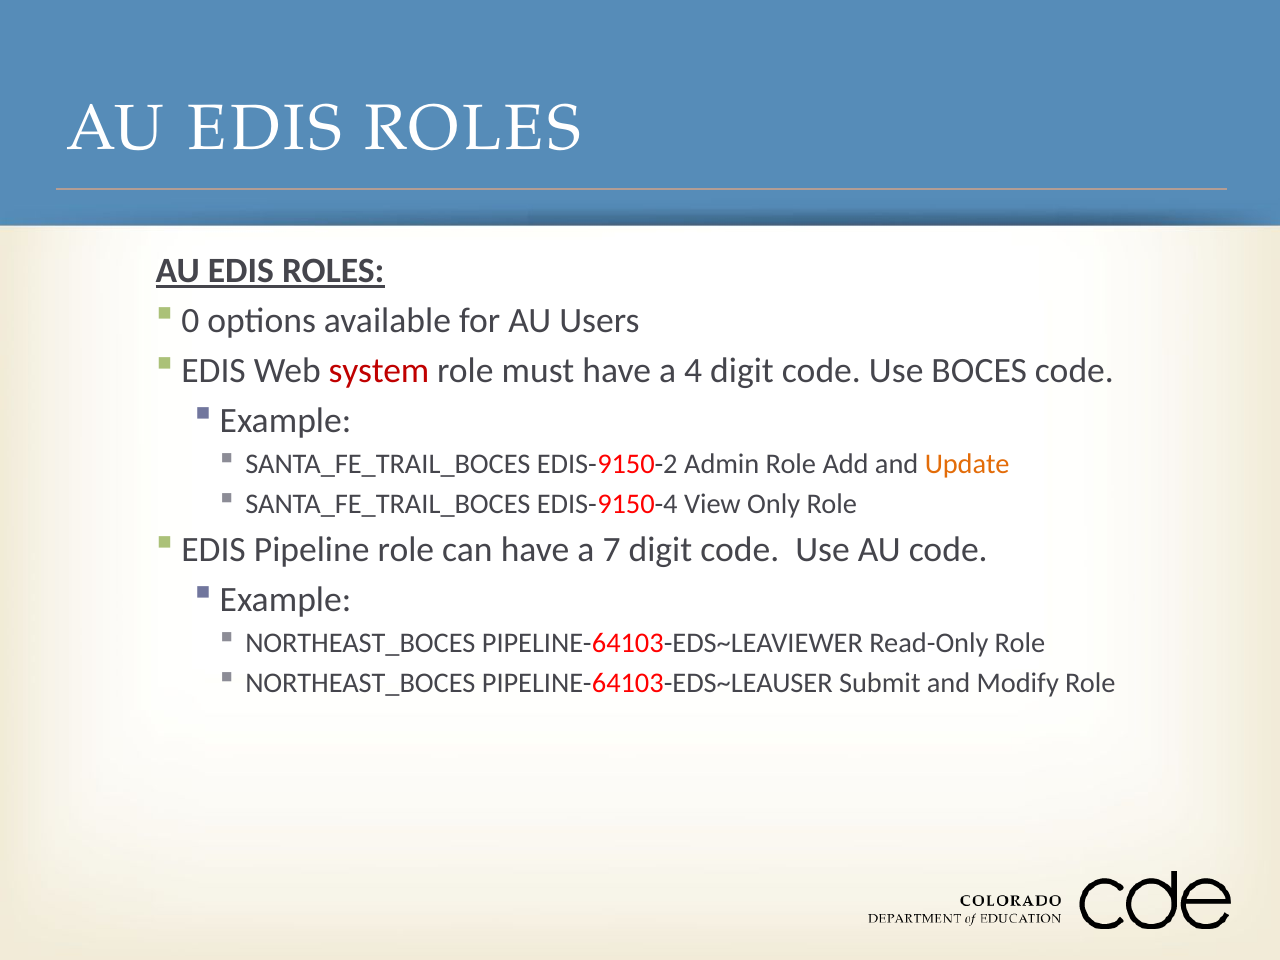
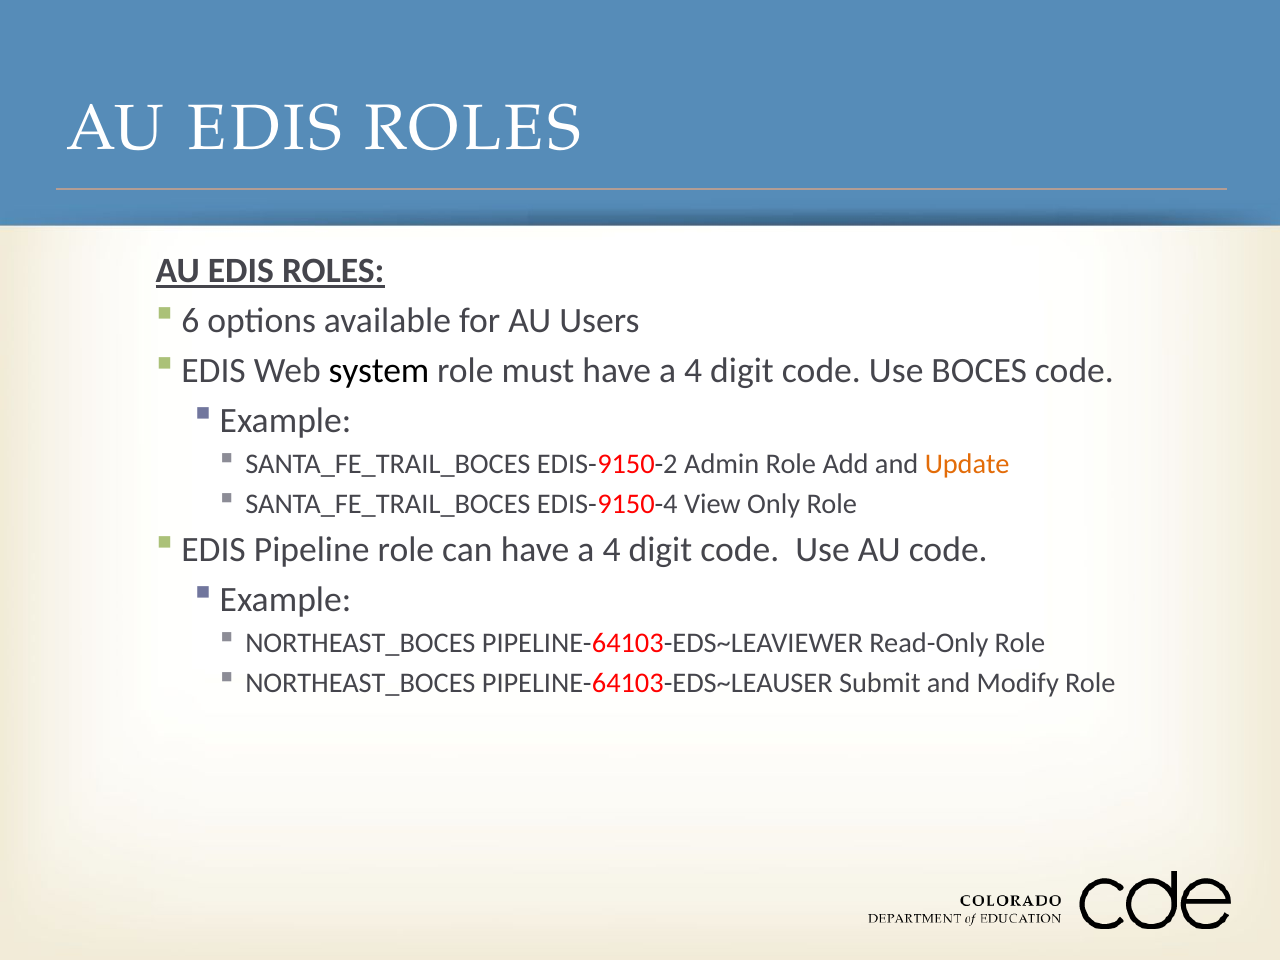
0: 0 -> 6 (190, 321)
system colour: red -> black (379, 370)
can have a 7: 7 -> 4 (612, 550)
